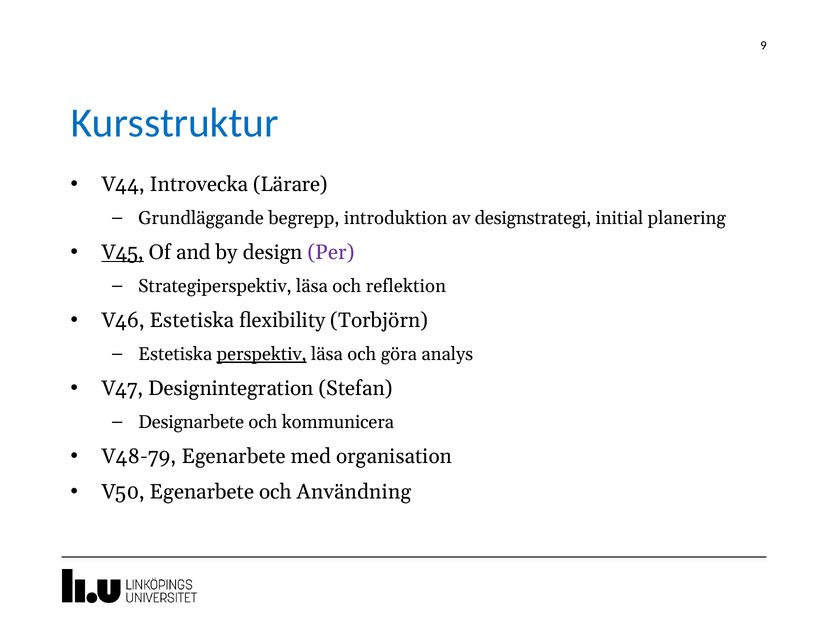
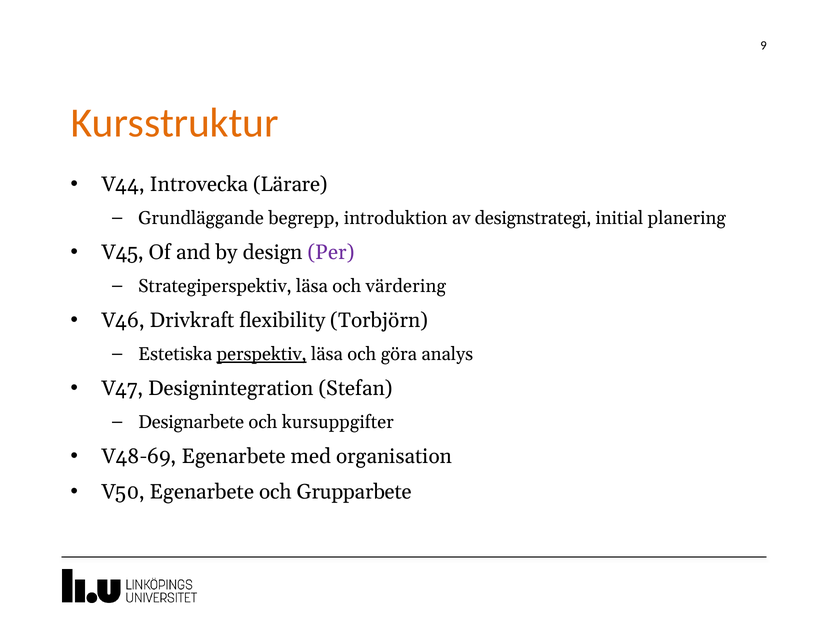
Kursstruktur colour: blue -> orange (175, 123)
V45 underline: present -> none (123, 253)
reflektion: reflektion -> värdering (406, 286)
V46 Estetiska: Estetiska -> Drivkraft (192, 320)
kommunicera: kommunicera -> kursuppgifter (338, 422)
V48-79: V48-79 -> V48-69 (139, 456)
Användning: Användning -> Grupparbete (354, 492)
